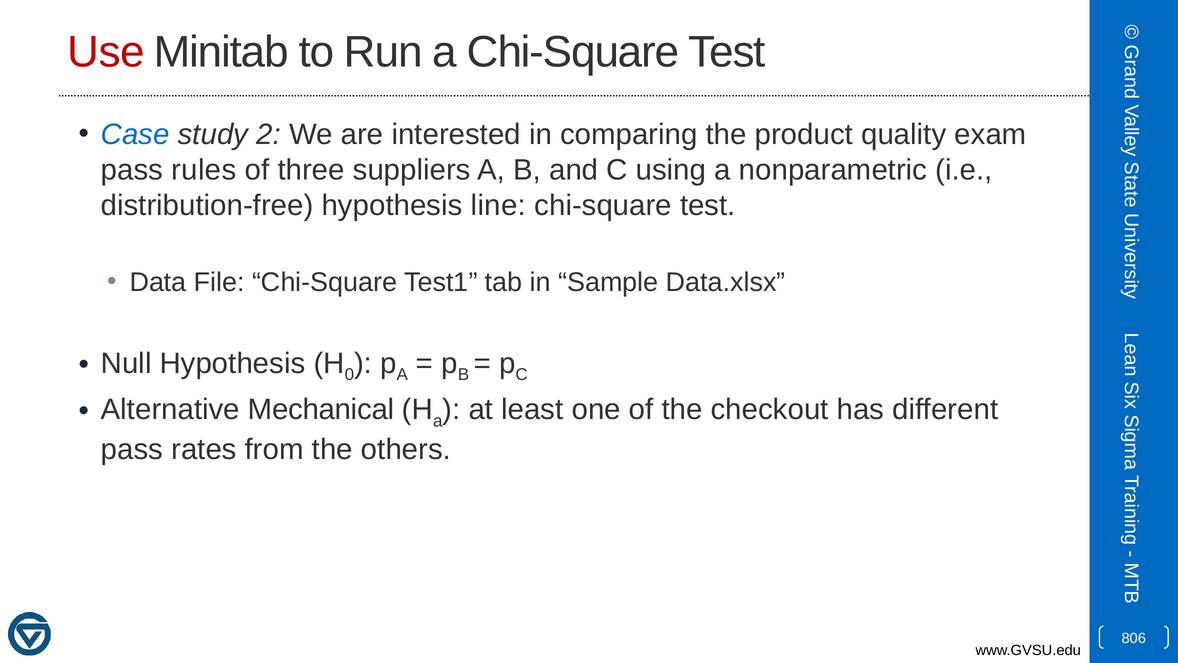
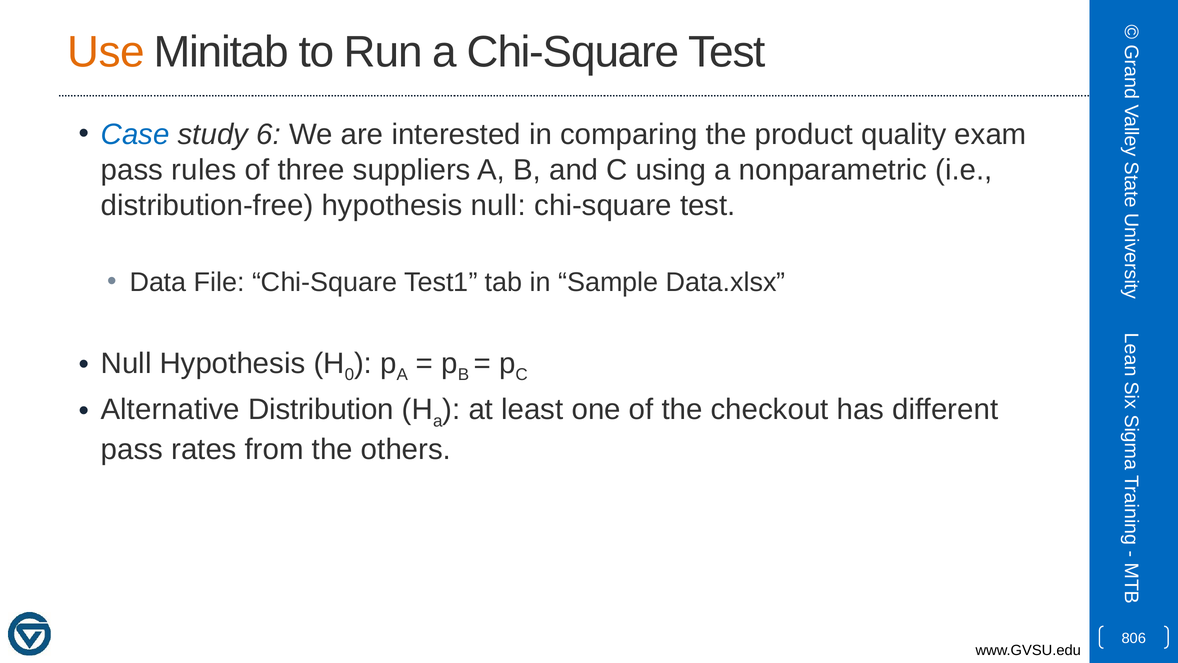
Use colour: red -> orange (106, 52)
2: 2 -> 6 (269, 135)
hypothesis line: line -> null (498, 205)
Mechanical: Mechanical -> Distribution (321, 409)
